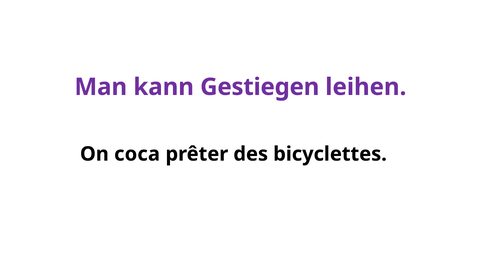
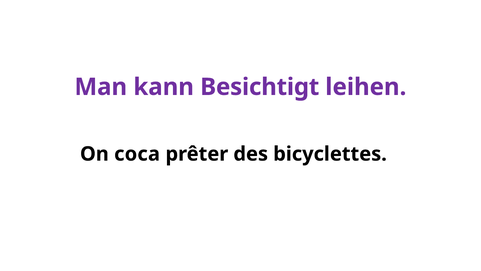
Gestiegen: Gestiegen -> Besichtigt (260, 87)
